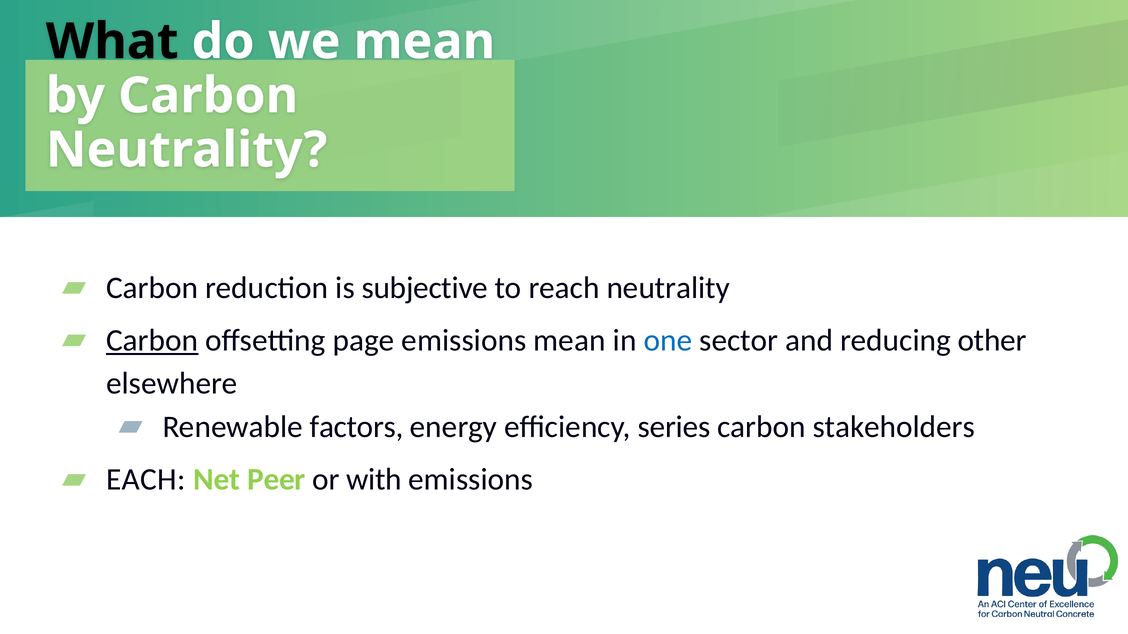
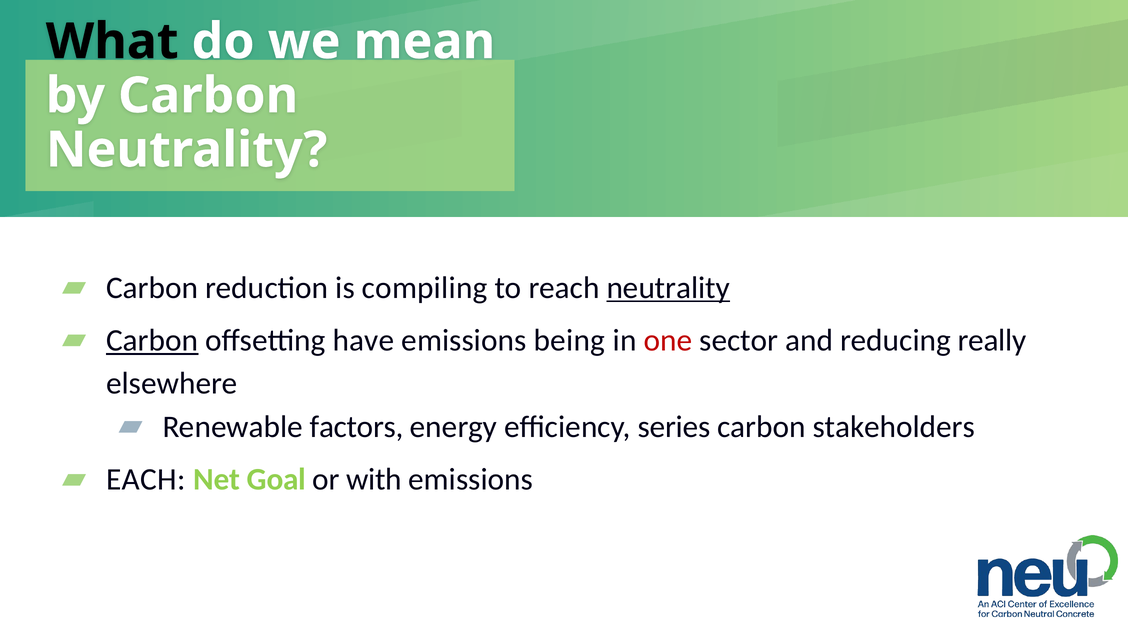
subjective: subjective -> compiling (425, 288)
neutrality underline: none -> present (668, 288)
page: page -> have (363, 341)
emissions mean: mean -> being (569, 341)
one colour: blue -> red (668, 341)
other: other -> really (992, 341)
Peer: Peer -> Goal (276, 480)
